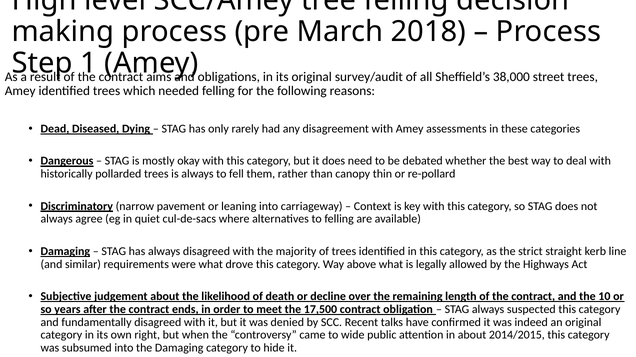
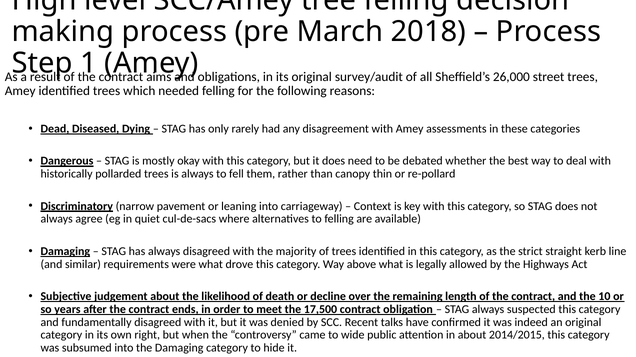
38,000: 38,000 -> 26,000 (511, 77)
